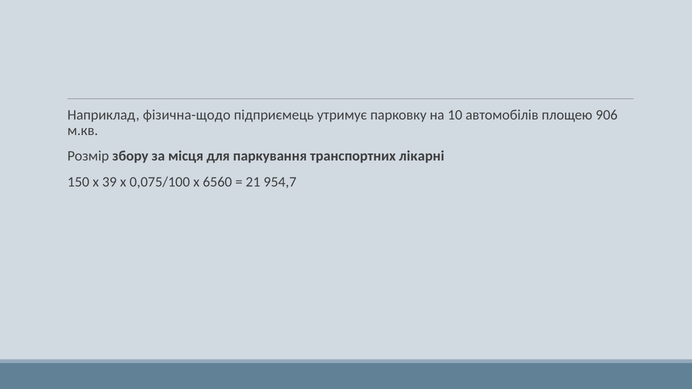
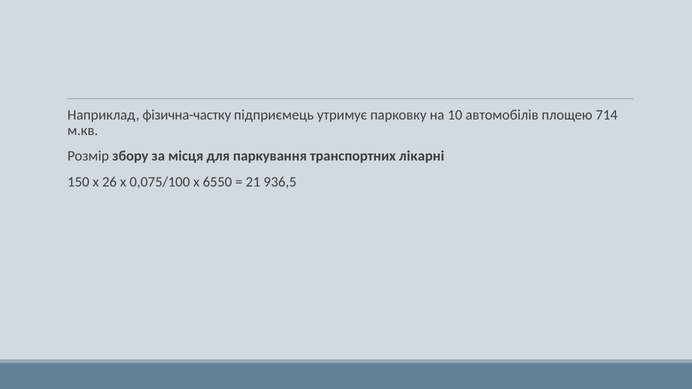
фізична-щодо: фізична-щодо -> фізична-частку (187, 115)
906: 906 -> 714 (607, 115)
39: 39 -> 26 (109, 182)
6560: 6560 -> 6550 (217, 182)
954,7: 954,7 -> 936,5 (280, 182)
